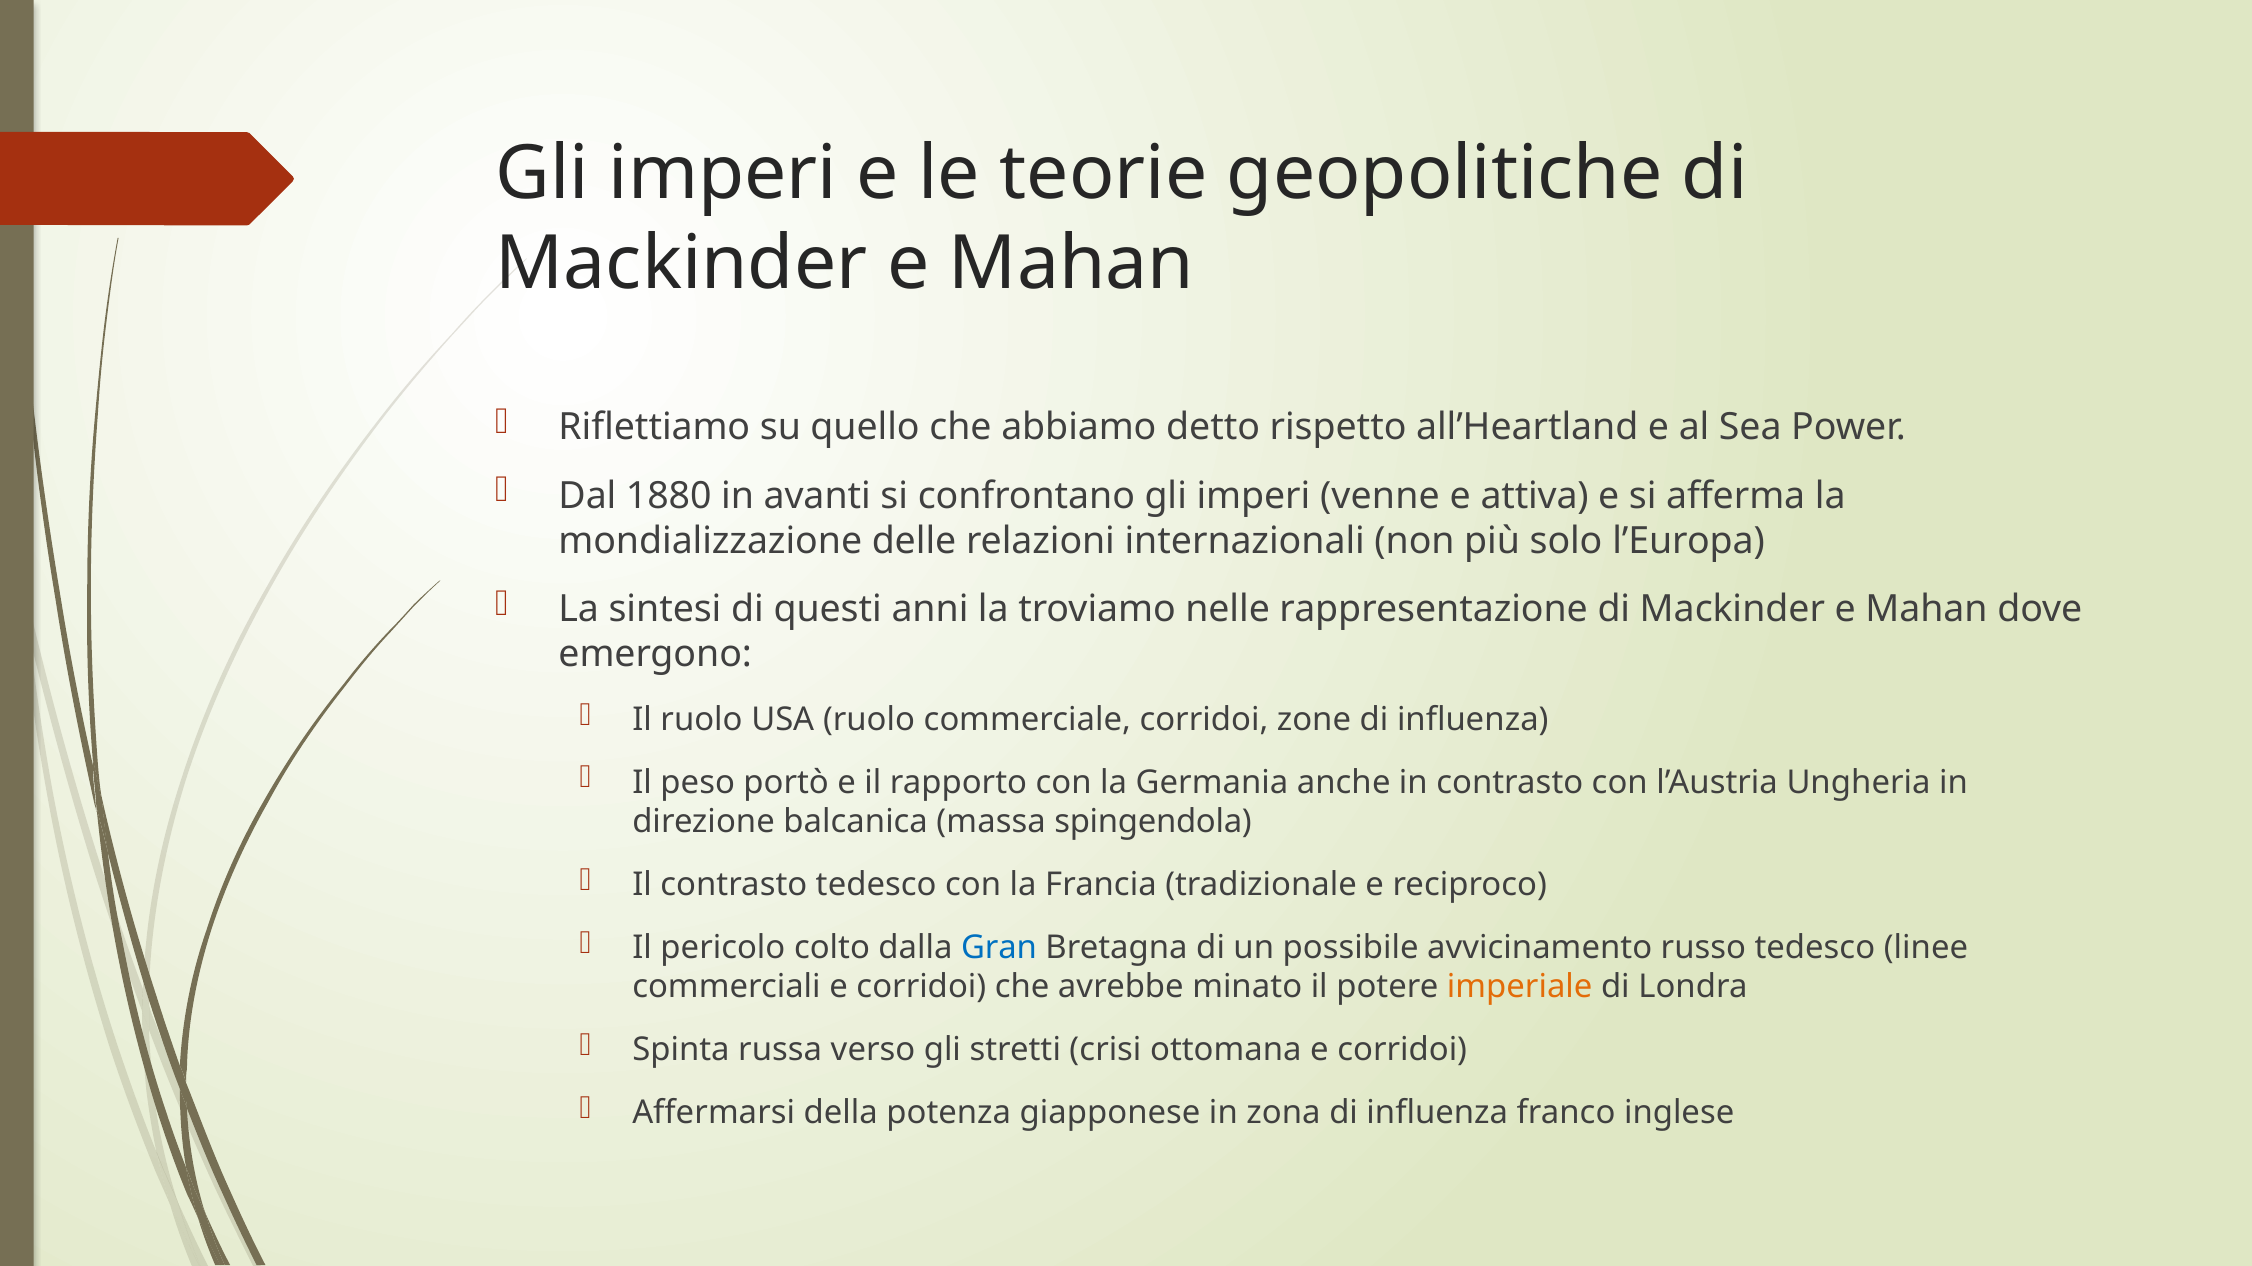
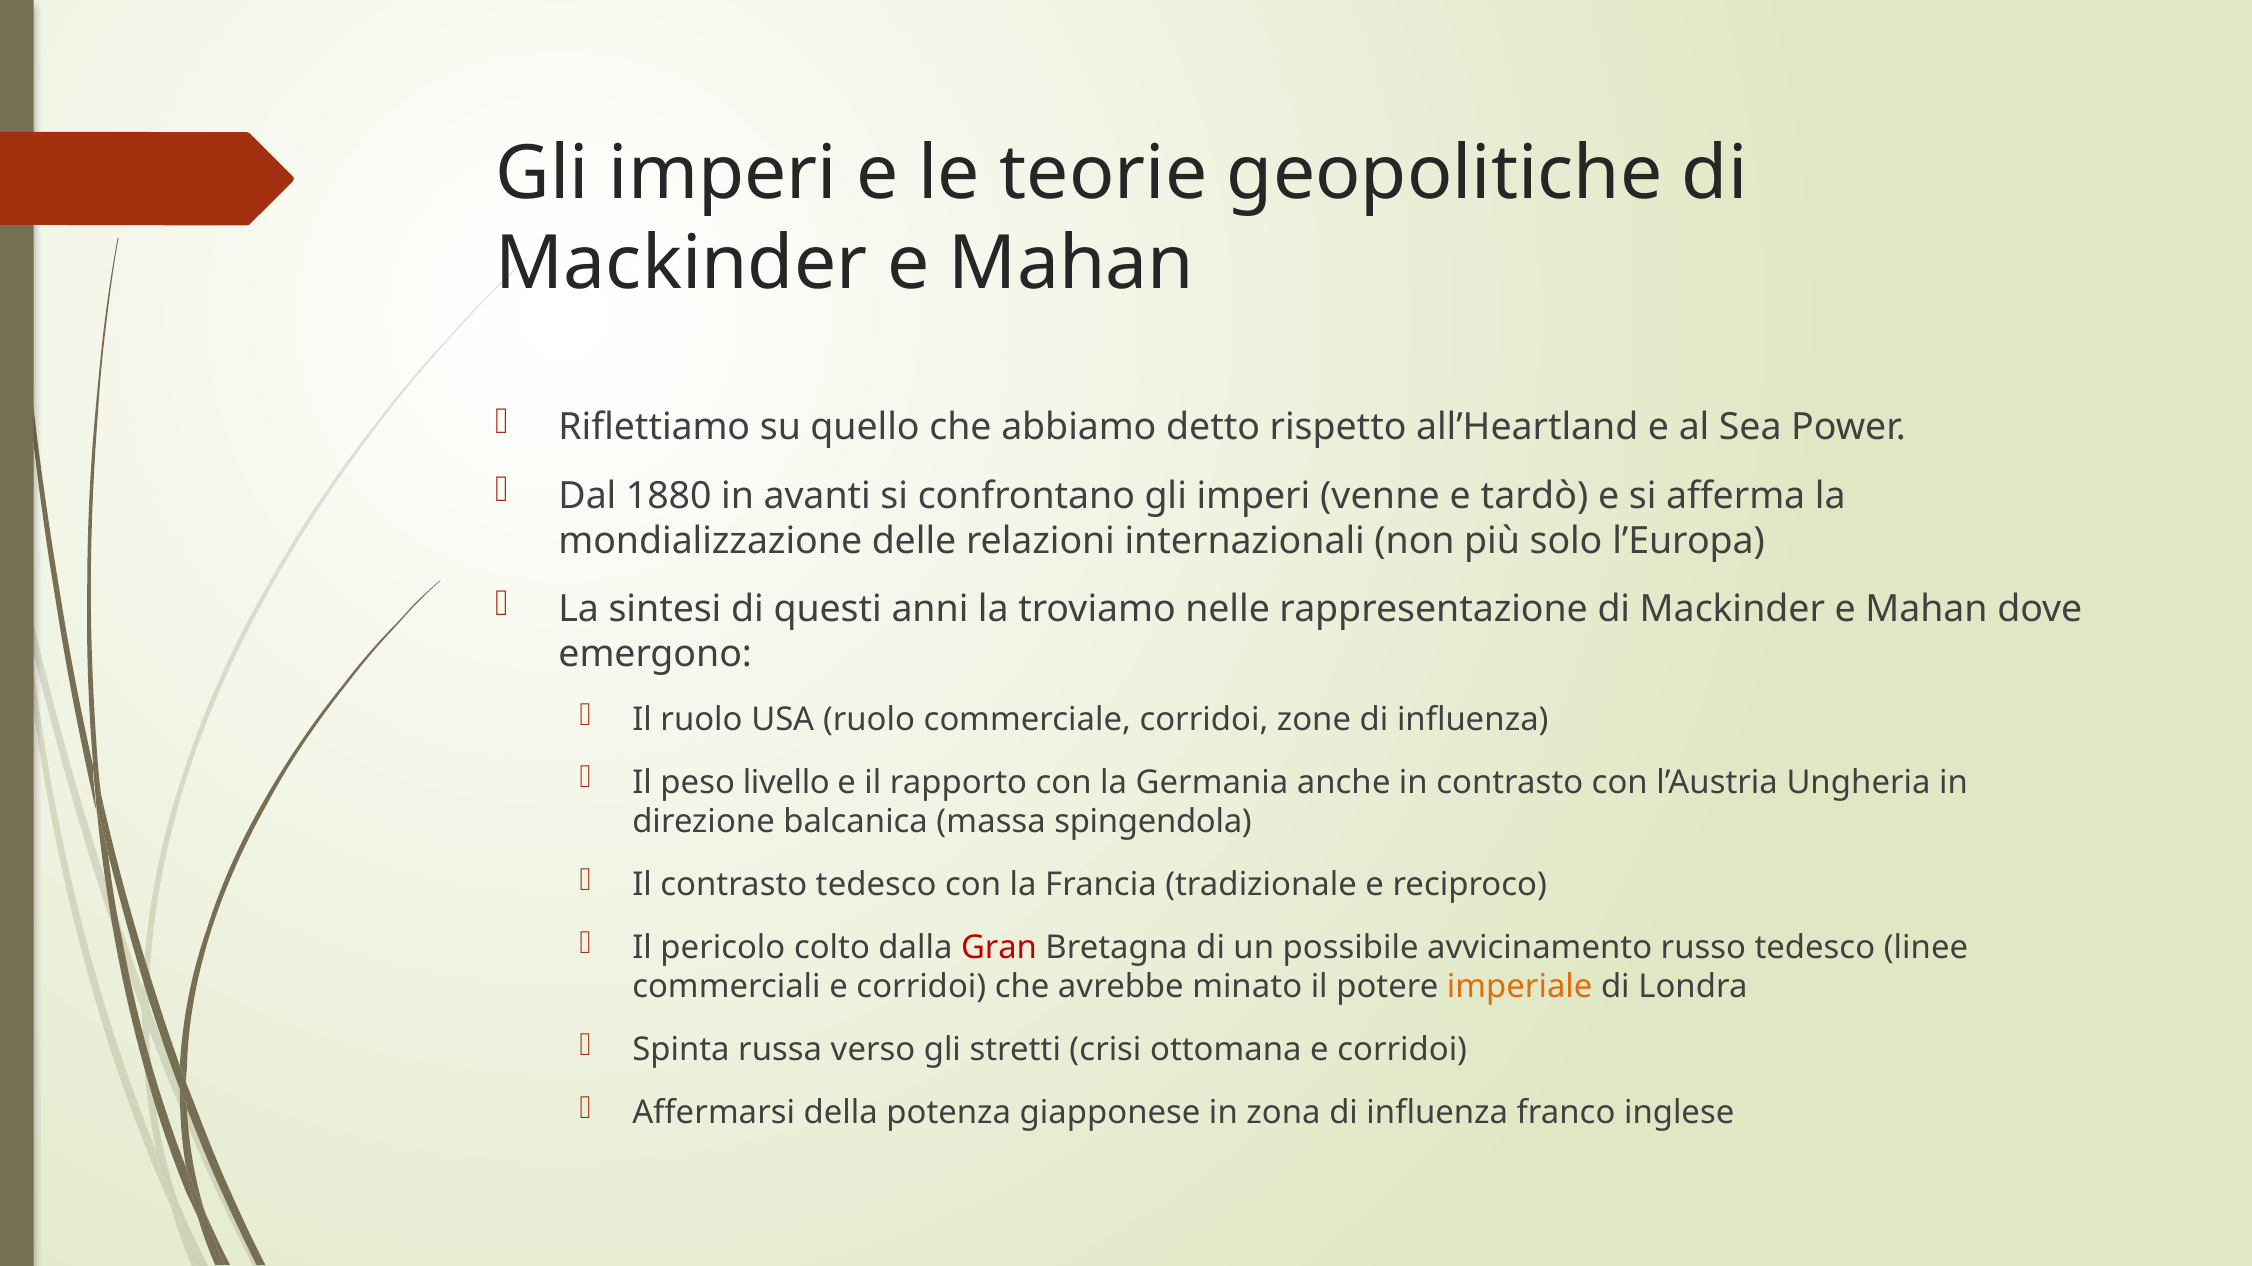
attiva: attiva -> tardò (1534, 496)
portò: portò -> livello (786, 783)
Gran colour: blue -> red (999, 948)
